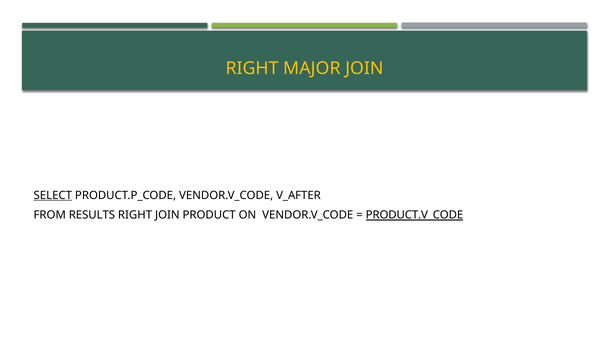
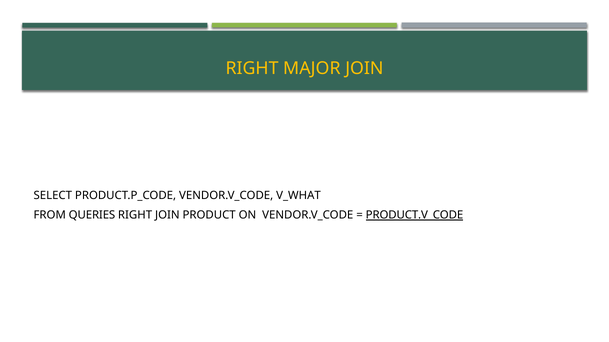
SELECT underline: present -> none (53, 196)
V_AFTER: V_AFTER -> V_WHAT (298, 196)
RESULTS: RESULTS -> QUERIES (92, 215)
